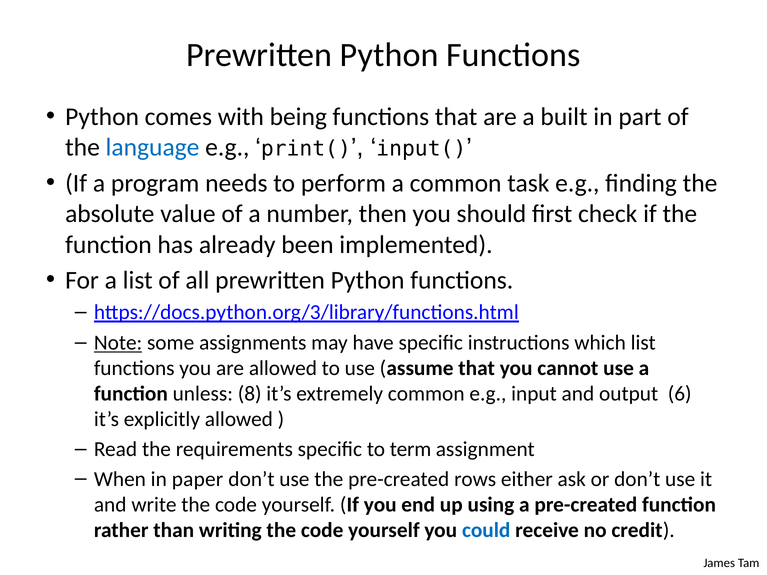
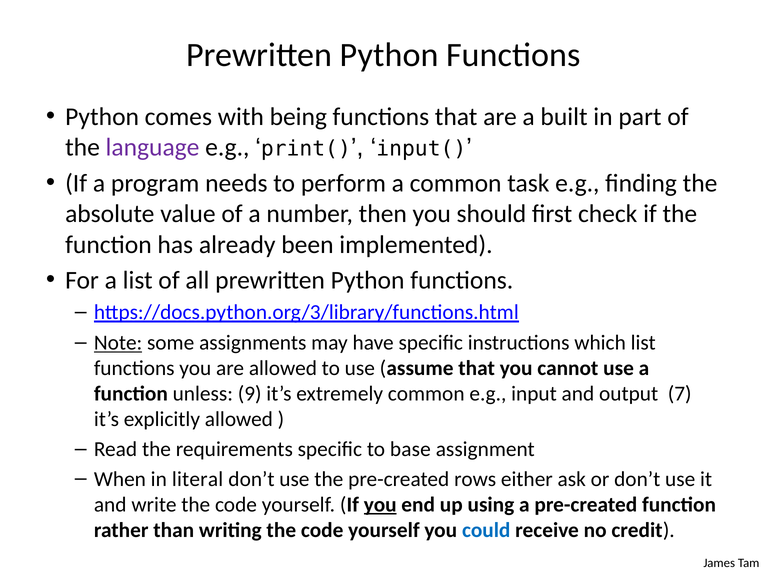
language colour: blue -> purple (153, 148)
8: 8 -> 9 (250, 394)
6: 6 -> 7 (680, 394)
term: term -> base (410, 449)
paper: paper -> literal (198, 479)
you underline: none -> present (380, 505)
